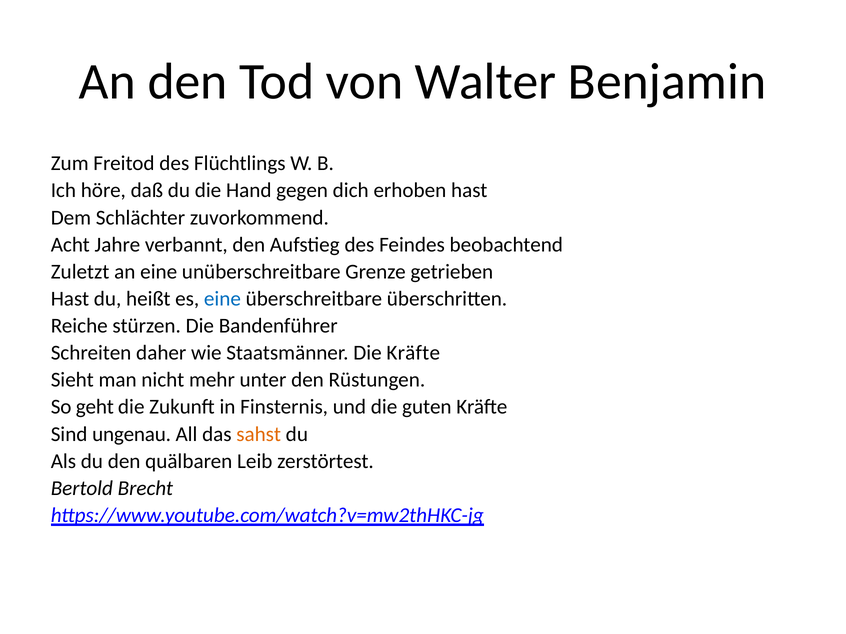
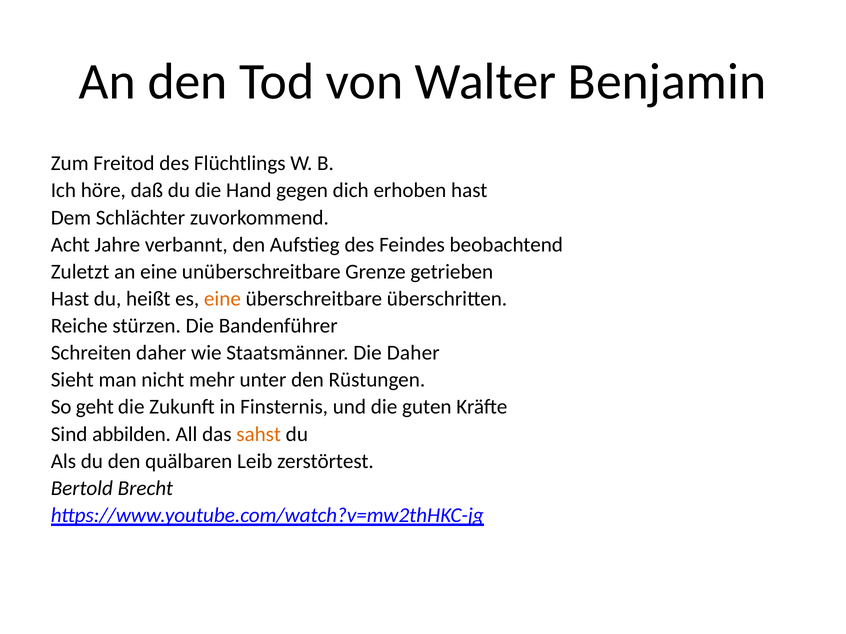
eine colour: blue -> orange (222, 299)
Die Kräfte: Kräfte -> Daher (413, 353)
ungenau: ungenau -> abbilden (132, 434)
